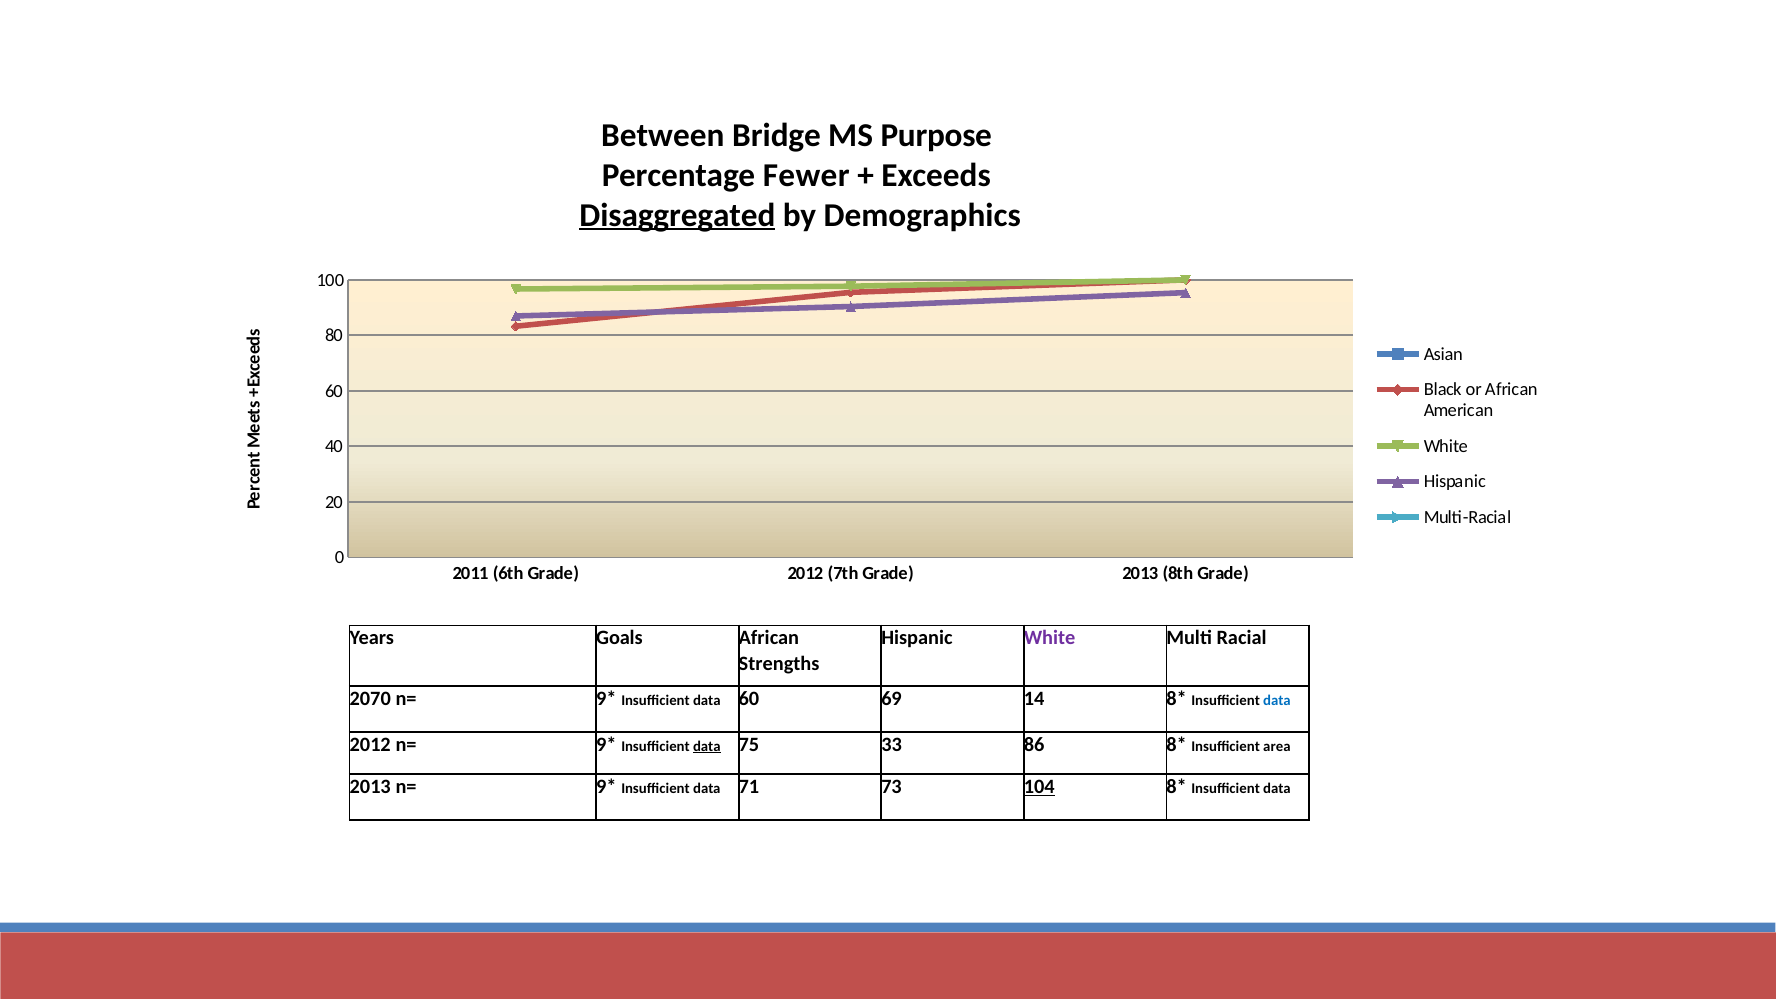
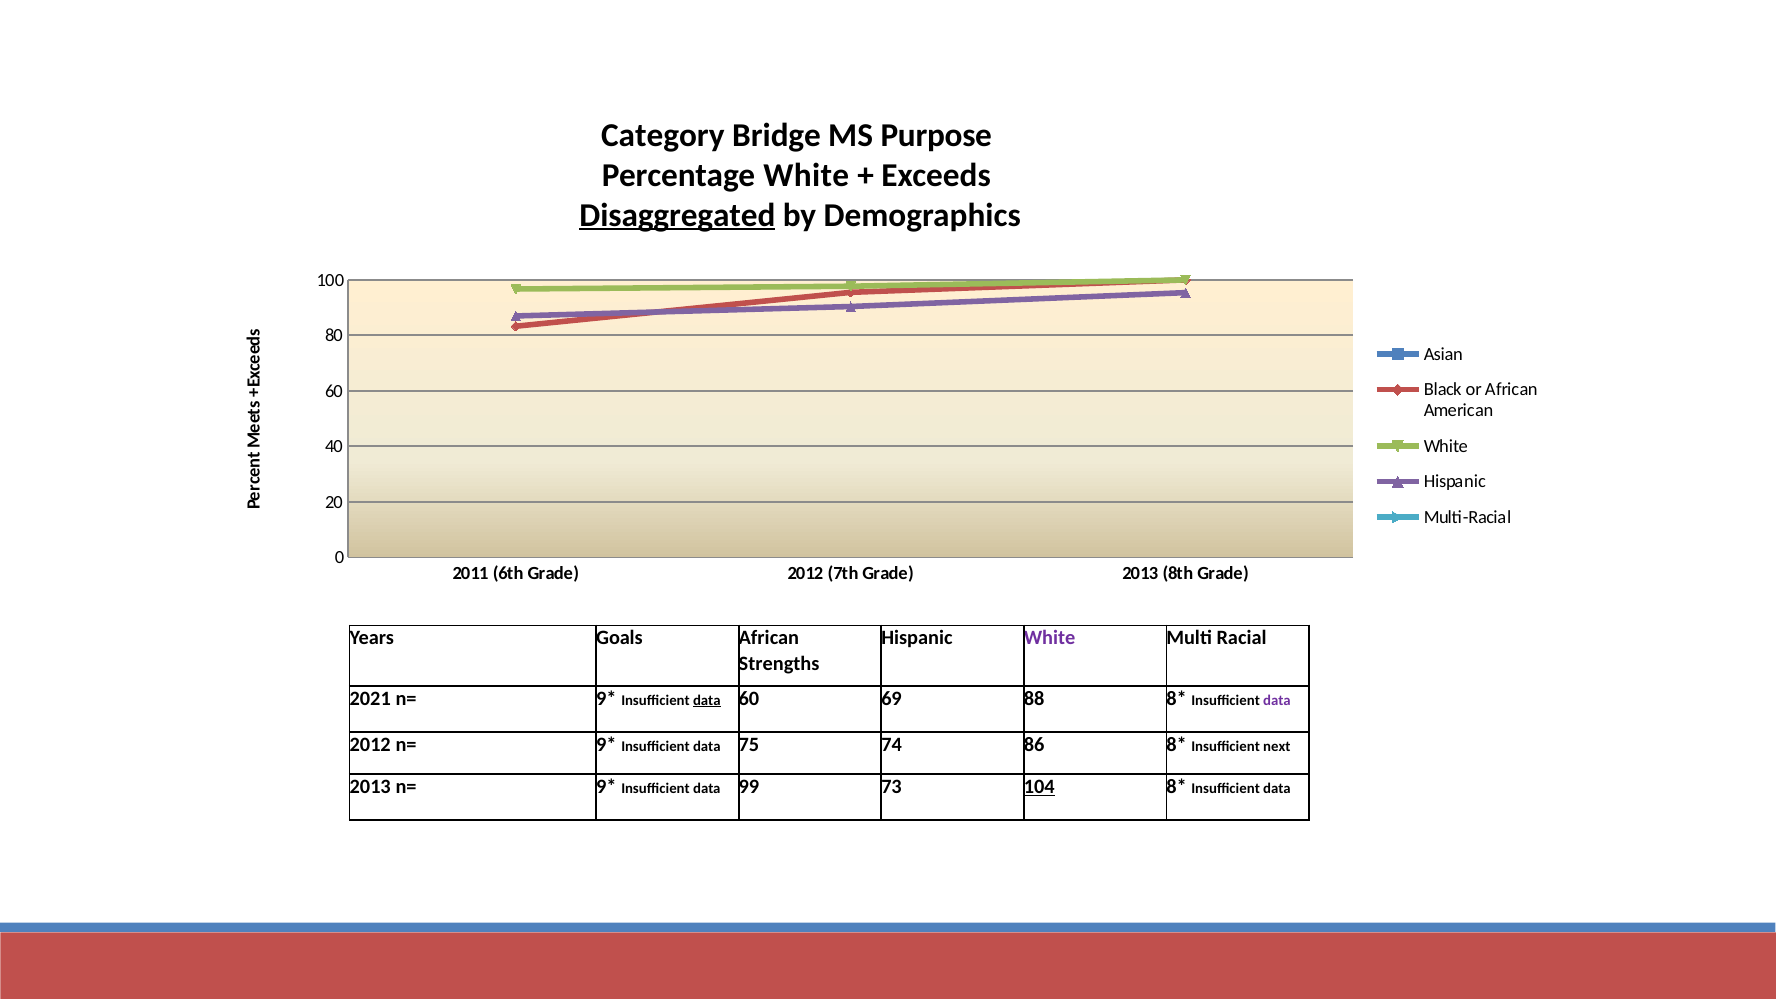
Between: Between -> Category (663, 135)
Percentage Fewer: Fewer -> White (806, 175)
2070: 2070 -> 2021 (370, 699)
data underline: none -> present (707, 701)
14: 14 -> 88 (1034, 699)
data colour: blue -> purple (1277, 701)
data underline: present -> none (707, 746)
33: 33 -> 74 (892, 745)
area: area -> next (1277, 746)
71: 71 -> 99 (749, 787)
